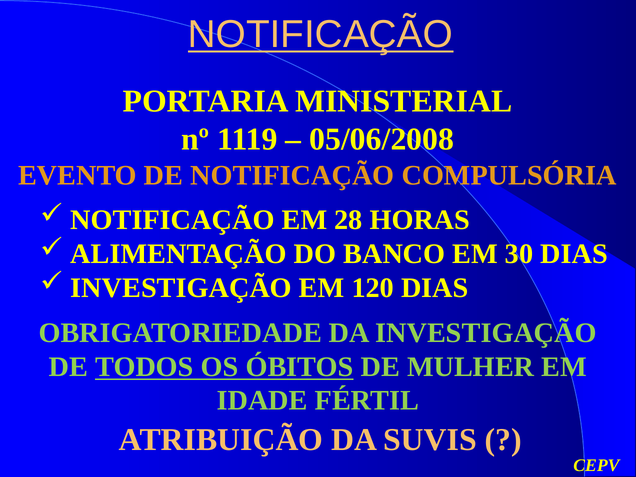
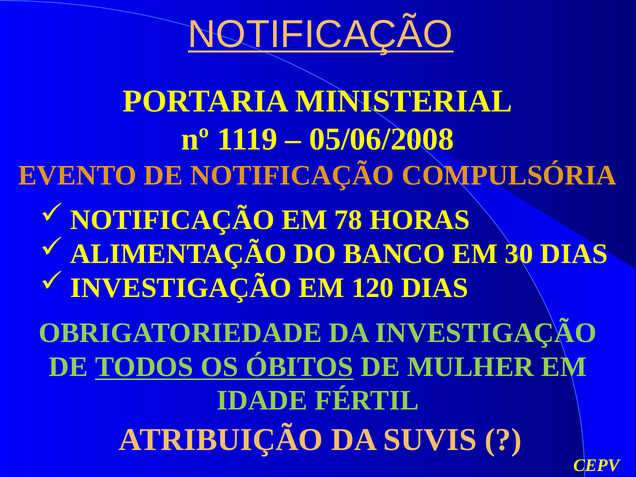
28: 28 -> 78 (348, 220)
